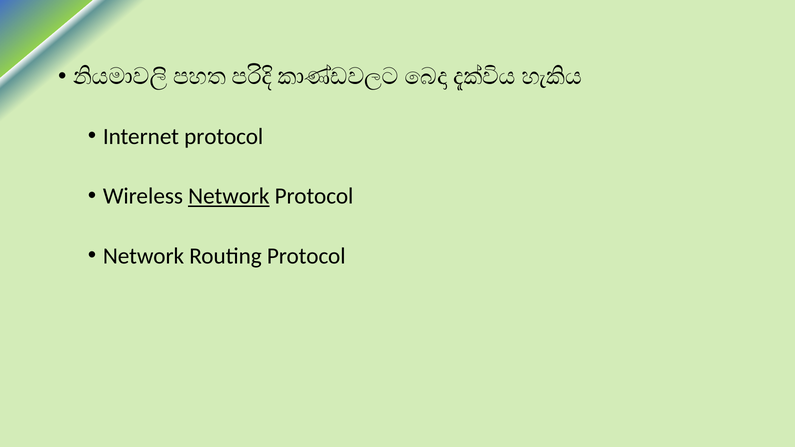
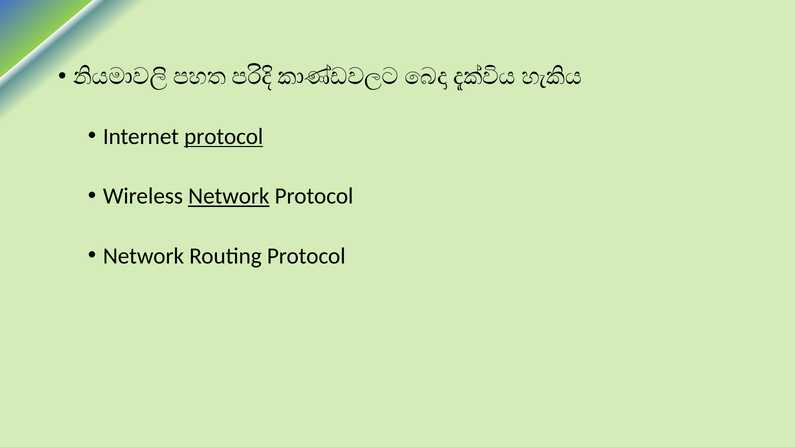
protocol underline: none -> present (224, 137)
